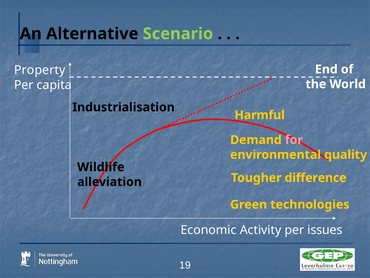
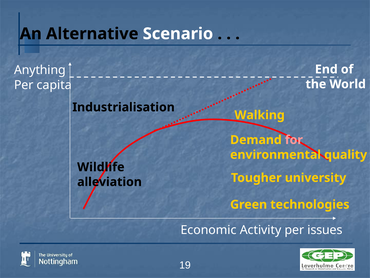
Scenario colour: light green -> white (178, 34)
Property: Property -> Anything (40, 70)
Harmful: Harmful -> Walking (260, 115)
difference: difference -> university (316, 177)
